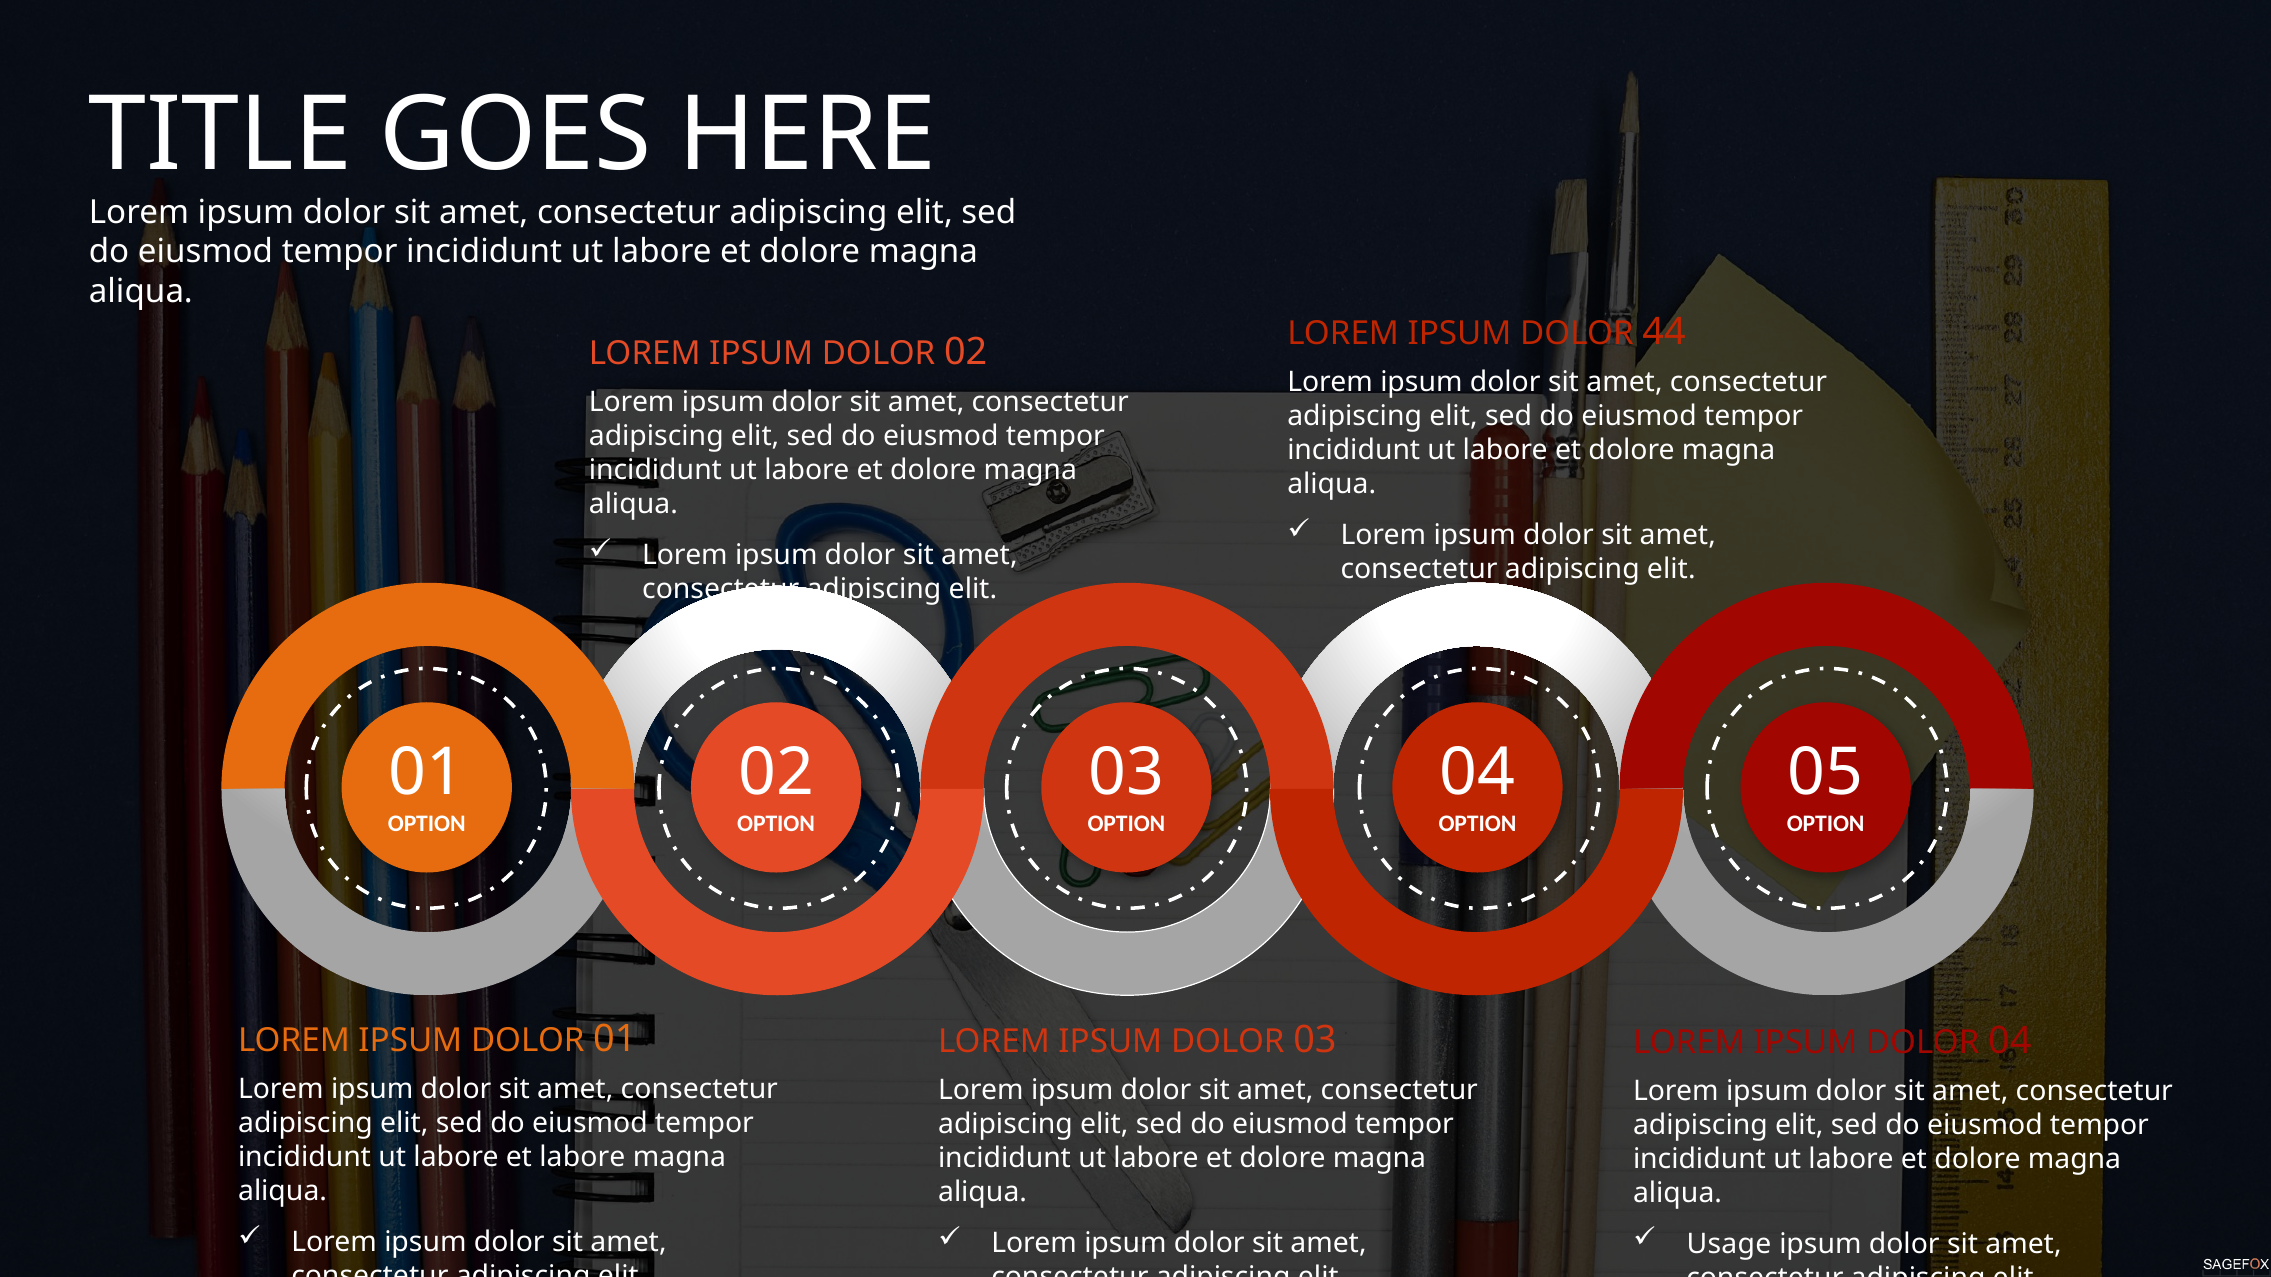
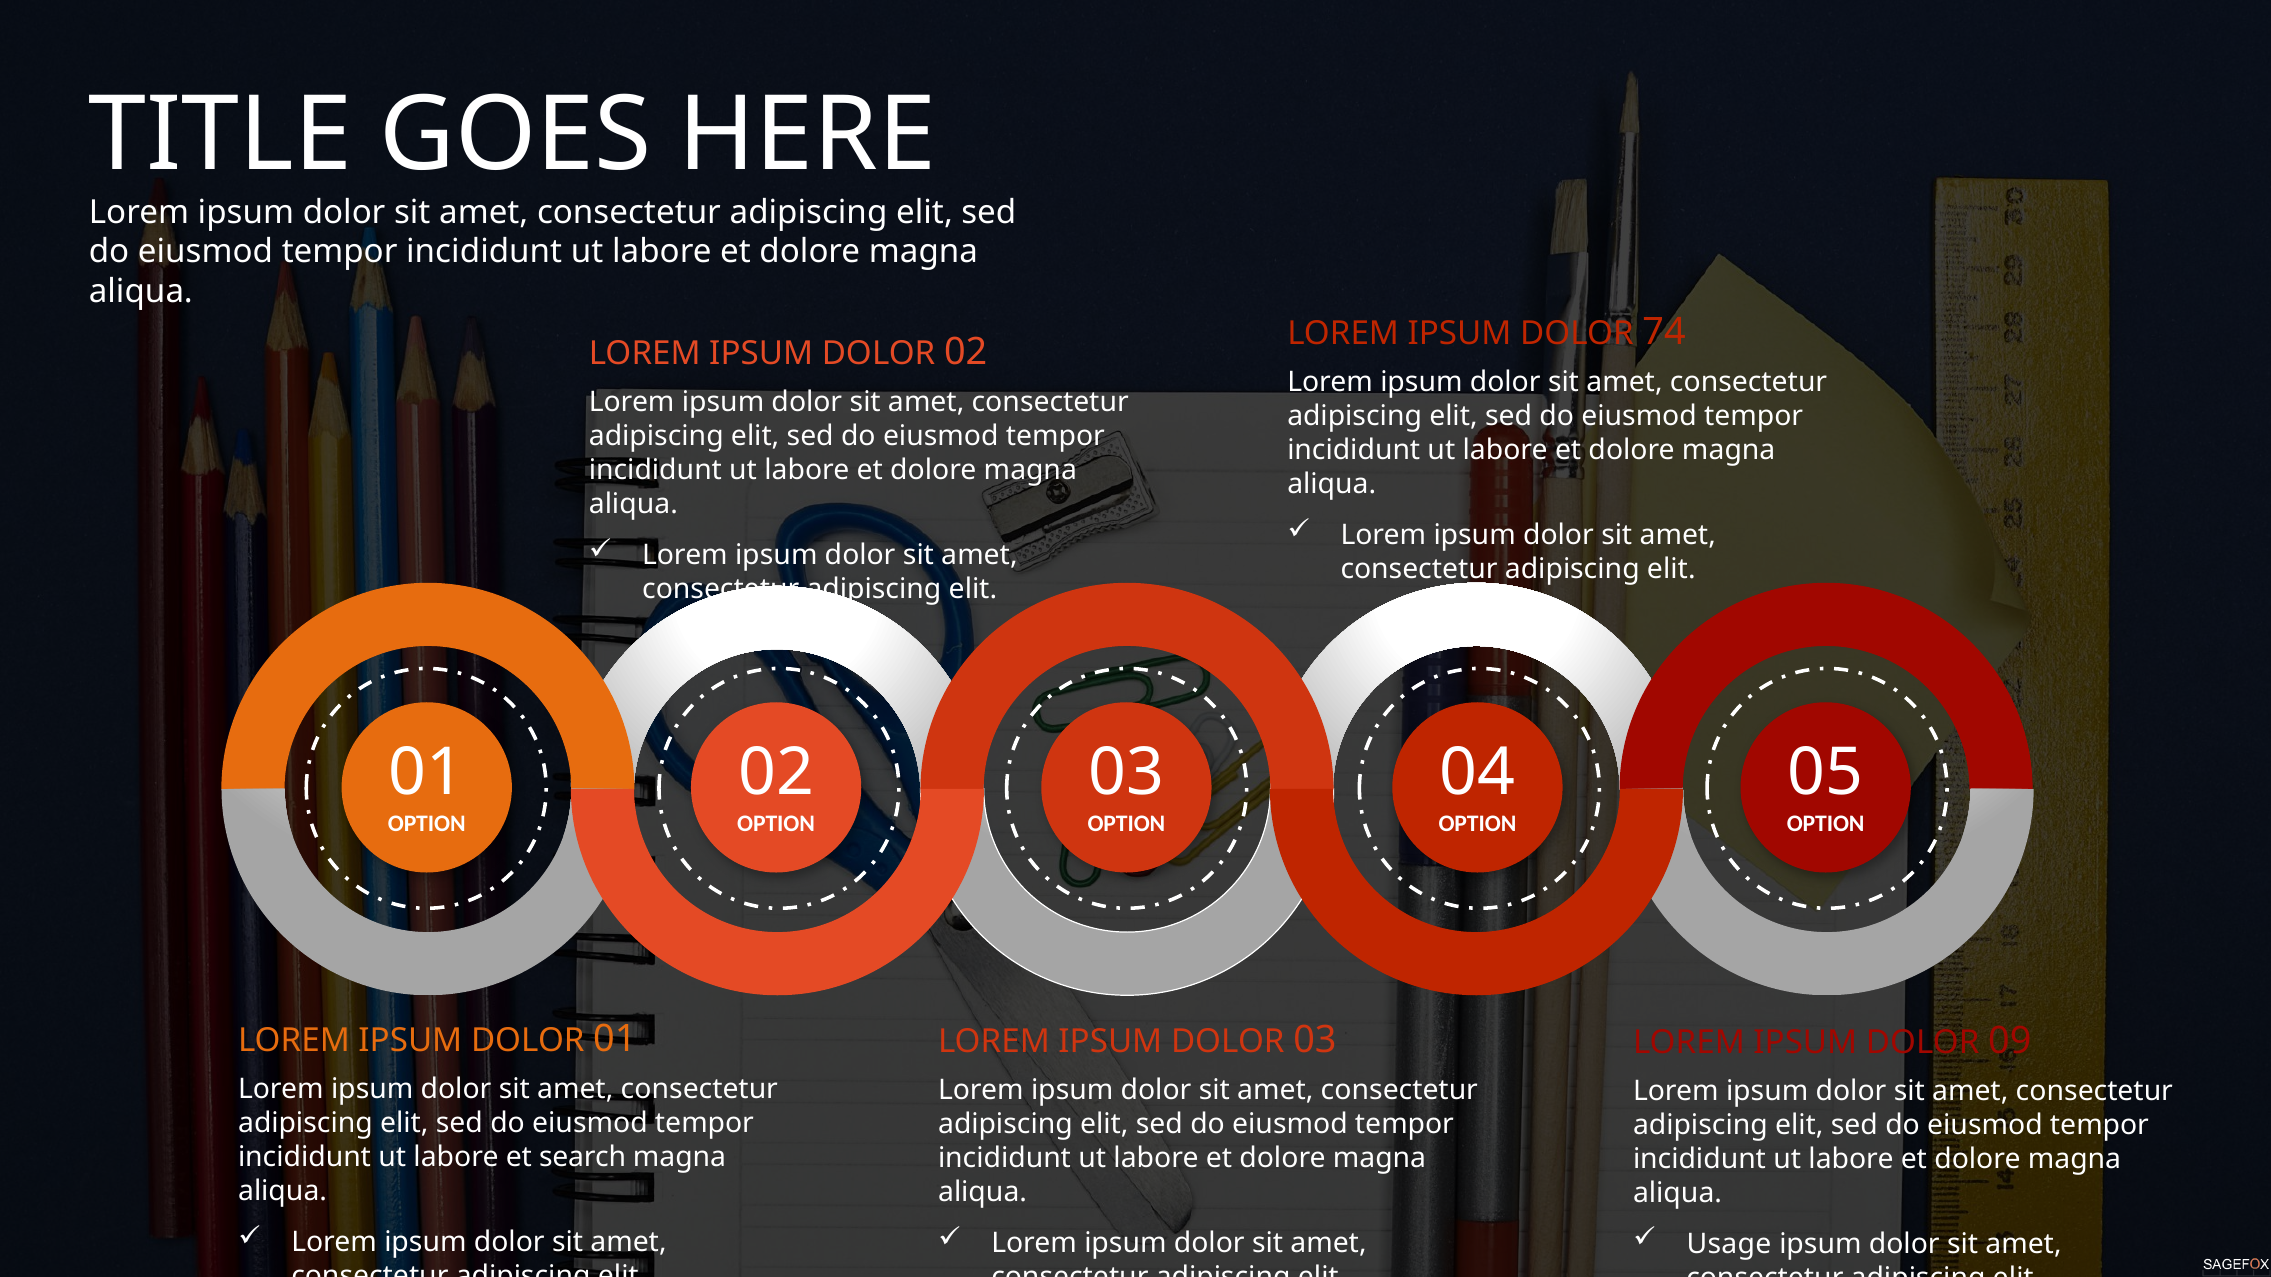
44: 44 -> 74 (1664, 332)
DOLOR 04: 04 -> 09 (2010, 1041)
et labore: labore -> search (583, 1158)
